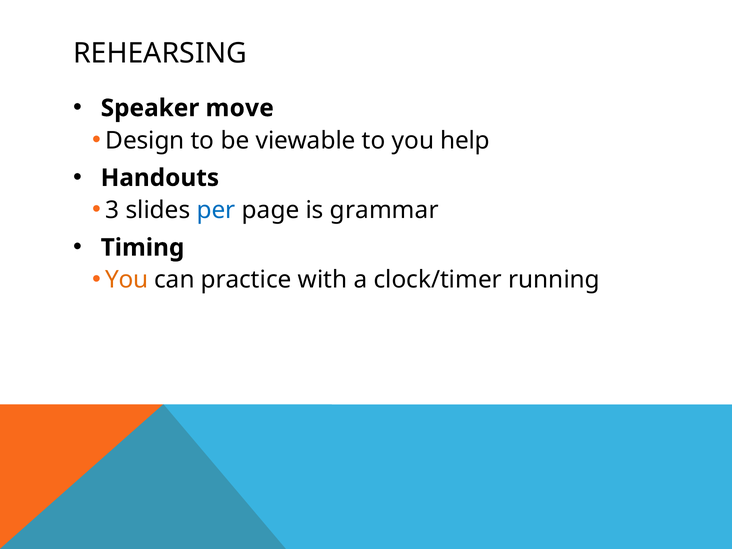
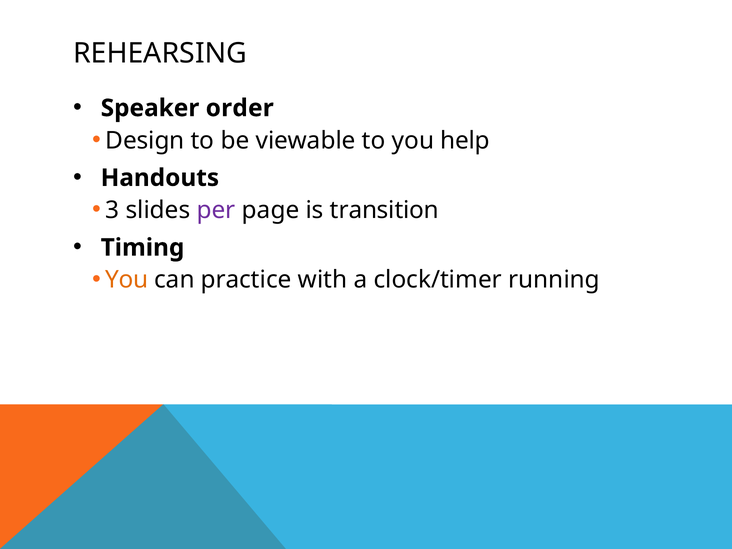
move: move -> order (240, 108)
per colour: blue -> purple (216, 210)
grammar: grammar -> transition (385, 210)
